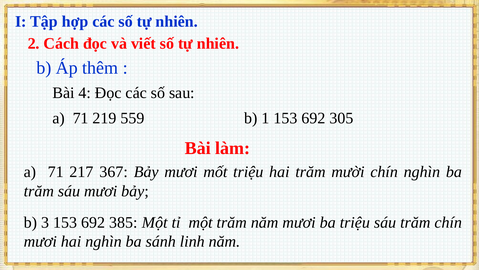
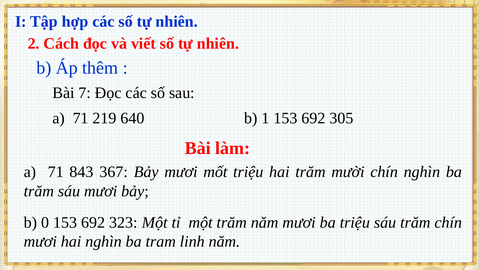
4: 4 -> 7 (85, 93)
559: 559 -> 640 (133, 118)
217: 217 -> 843 (82, 171)
3: 3 -> 0 (45, 222)
385: 385 -> 323 (123, 222)
sánh: sánh -> tram (161, 241)
